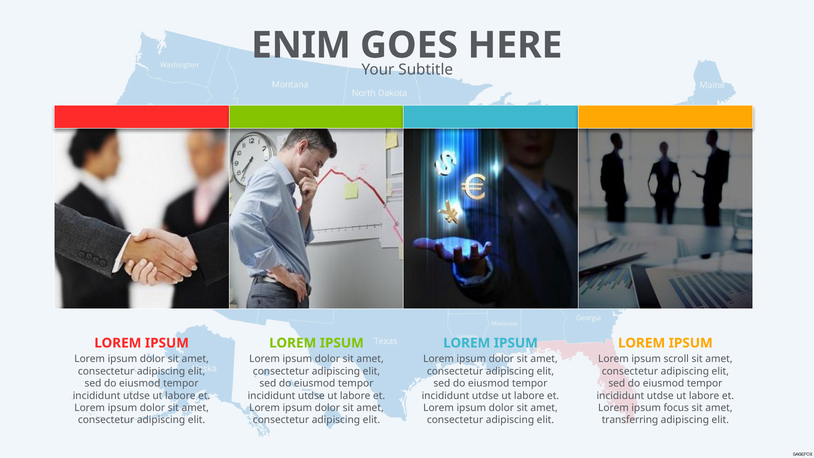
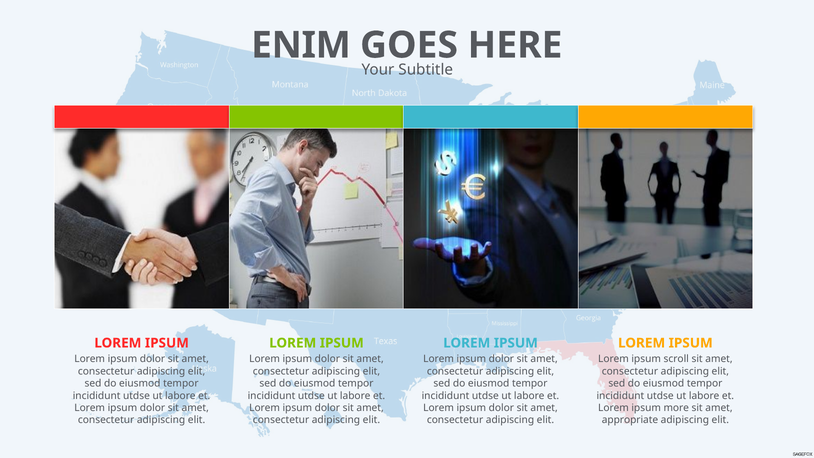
focus: focus -> more (676, 408)
transferring: transferring -> appropriate (630, 420)
